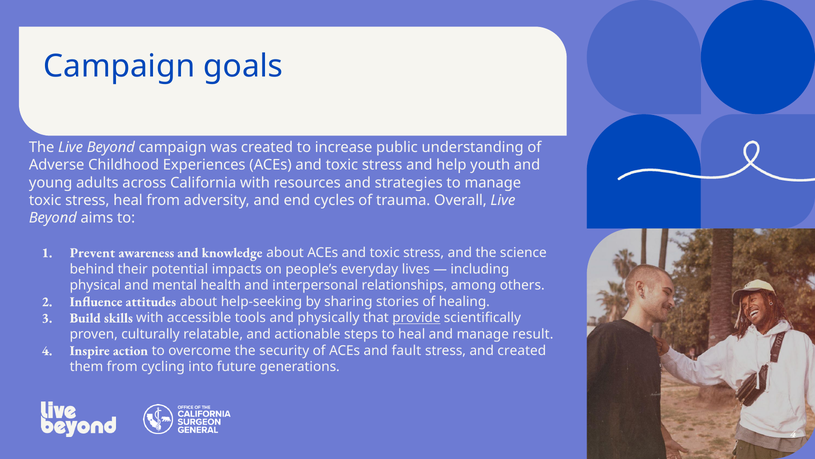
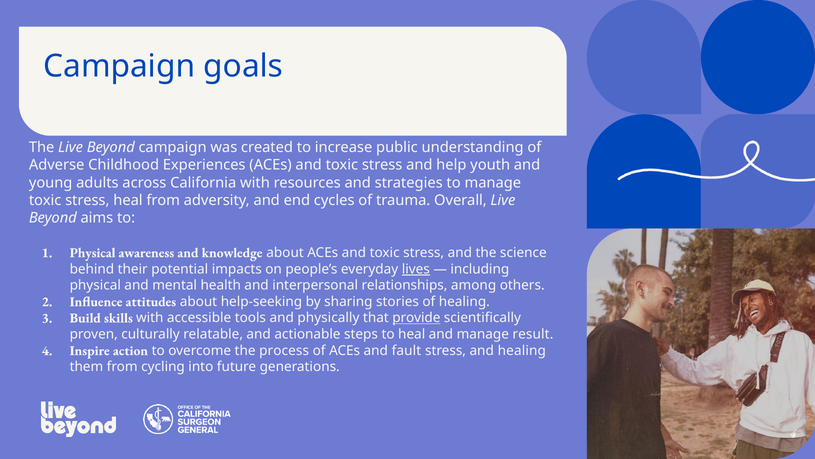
Prevent: Prevent -> Physical (93, 252)
lives underline: none -> present (416, 269)
security: security -> process (284, 350)
and created: created -> healing (522, 350)
